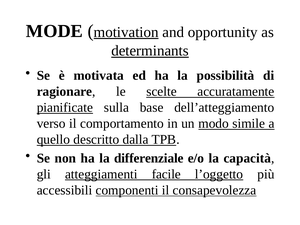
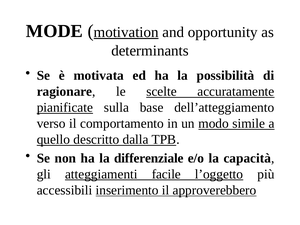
determinants underline: present -> none (150, 51)
componenti: componenti -> inserimento (127, 190)
consapevolezza: consapevolezza -> approverebbero (214, 190)
